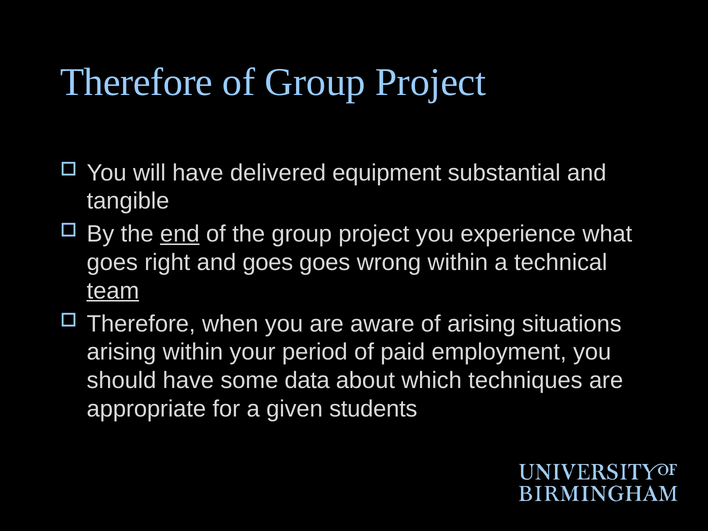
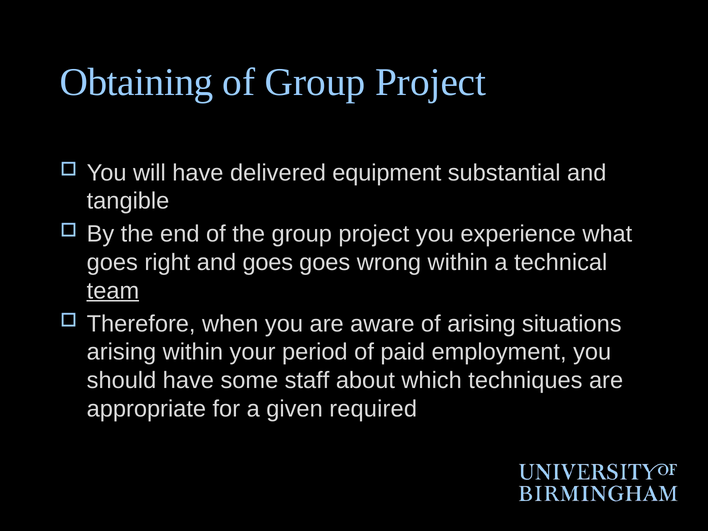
Therefore: Therefore -> Obtaining (137, 82)
end underline: present -> none (180, 234)
data: data -> staff (307, 380)
students: students -> required (373, 409)
